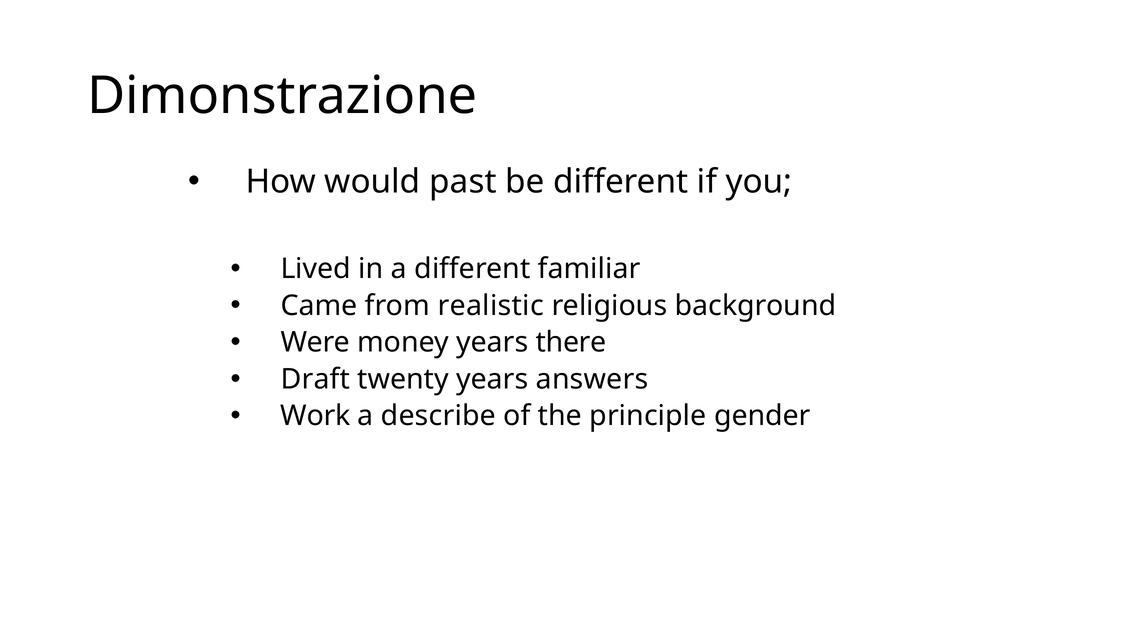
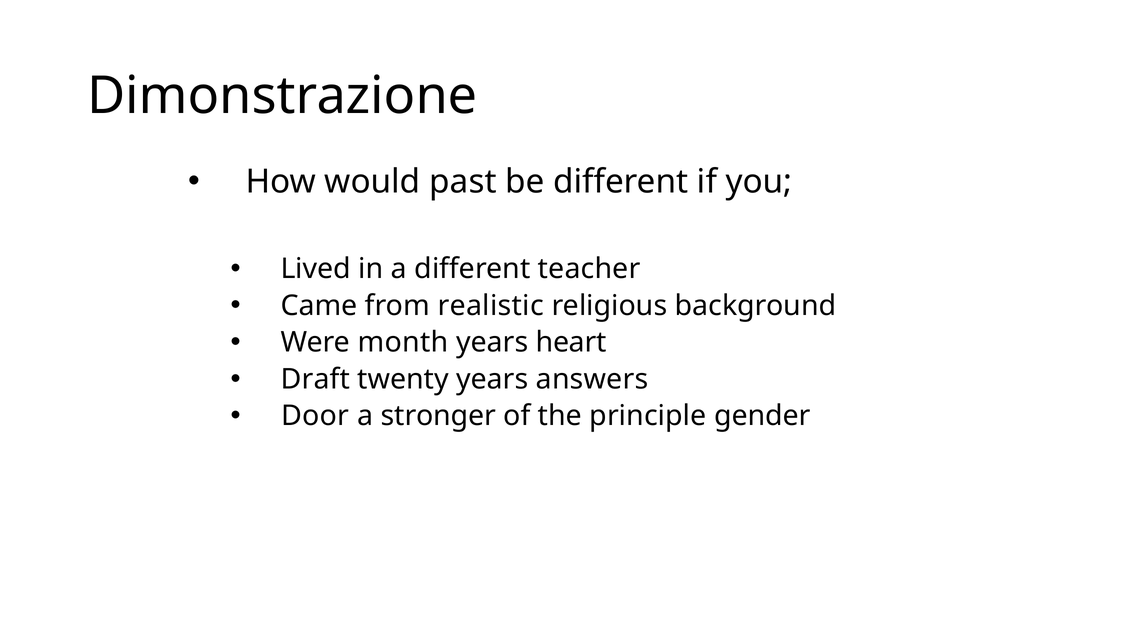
familiar: familiar -> teacher (589, 269)
money: money -> month (403, 342)
there: there -> heart (571, 342)
Work: Work -> Door (315, 416)
describe: describe -> stronger (439, 416)
